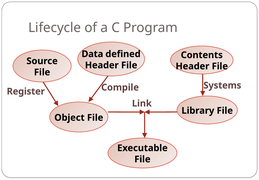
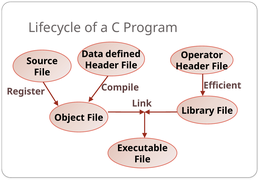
Contents: Contents -> Operator (202, 55)
Systems: Systems -> Efficient (222, 85)
